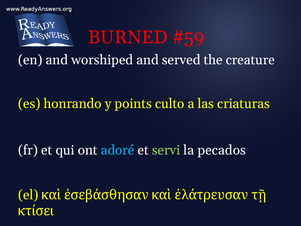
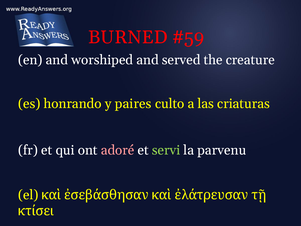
points: points -> paires (133, 104)
adoré colour: light blue -> pink (118, 150)
pecados: pecados -> parvenu (222, 150)
